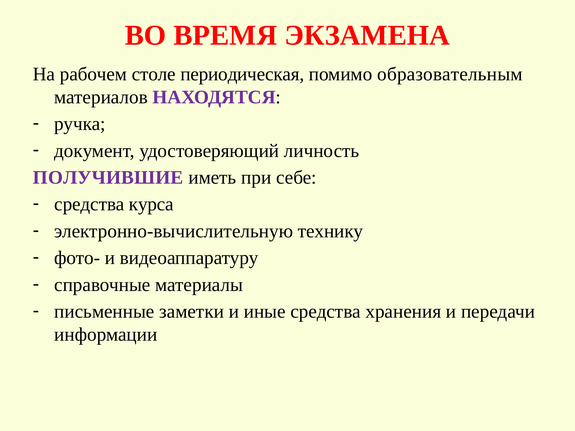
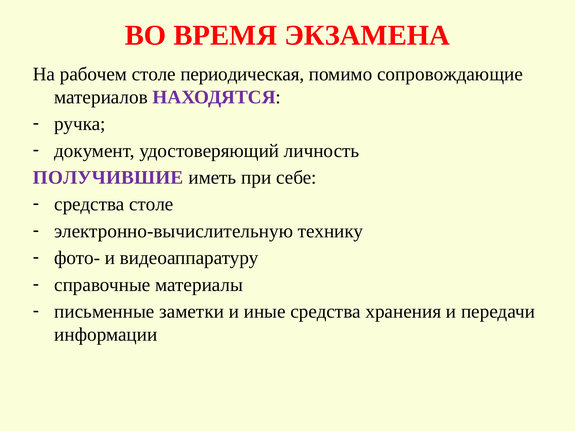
образовательным: образовательным -> сопровождающие (450, 74)
средства курса: курса -> столе (151, 204)
